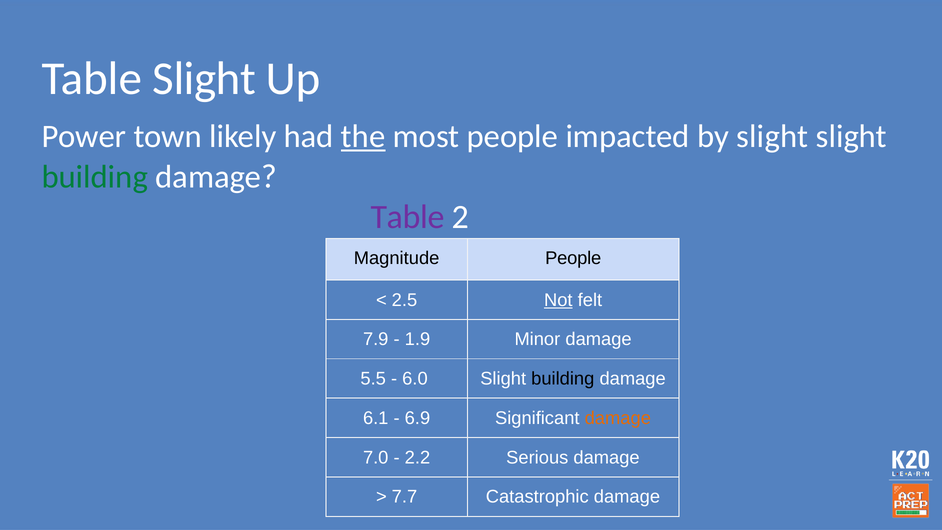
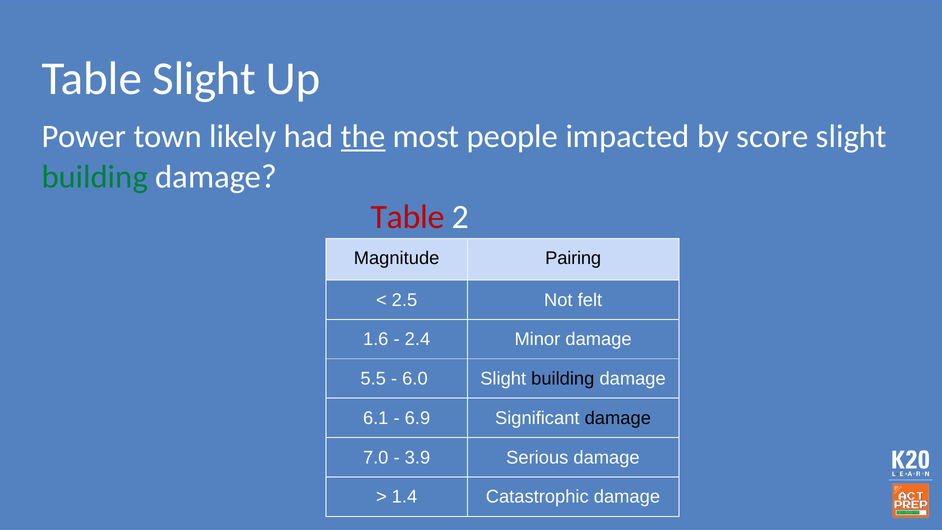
by slight: slight -> score (772, 136)
Table colour: purple -> red (408, 217)
Magnitude People: People -> Pairing (573, 258)
Not underline: present -> none (558, 300)
7.9: 7.9 -> 1.6 (376, 339)
1.9: 1.9 -> 2.4 (417, 339)
damage colour: orange -> black (618, 418)
2.2: 2.2 -> 3.9 (417, 457)
7.7: 7.7 -> 1.4 (404, 497)
